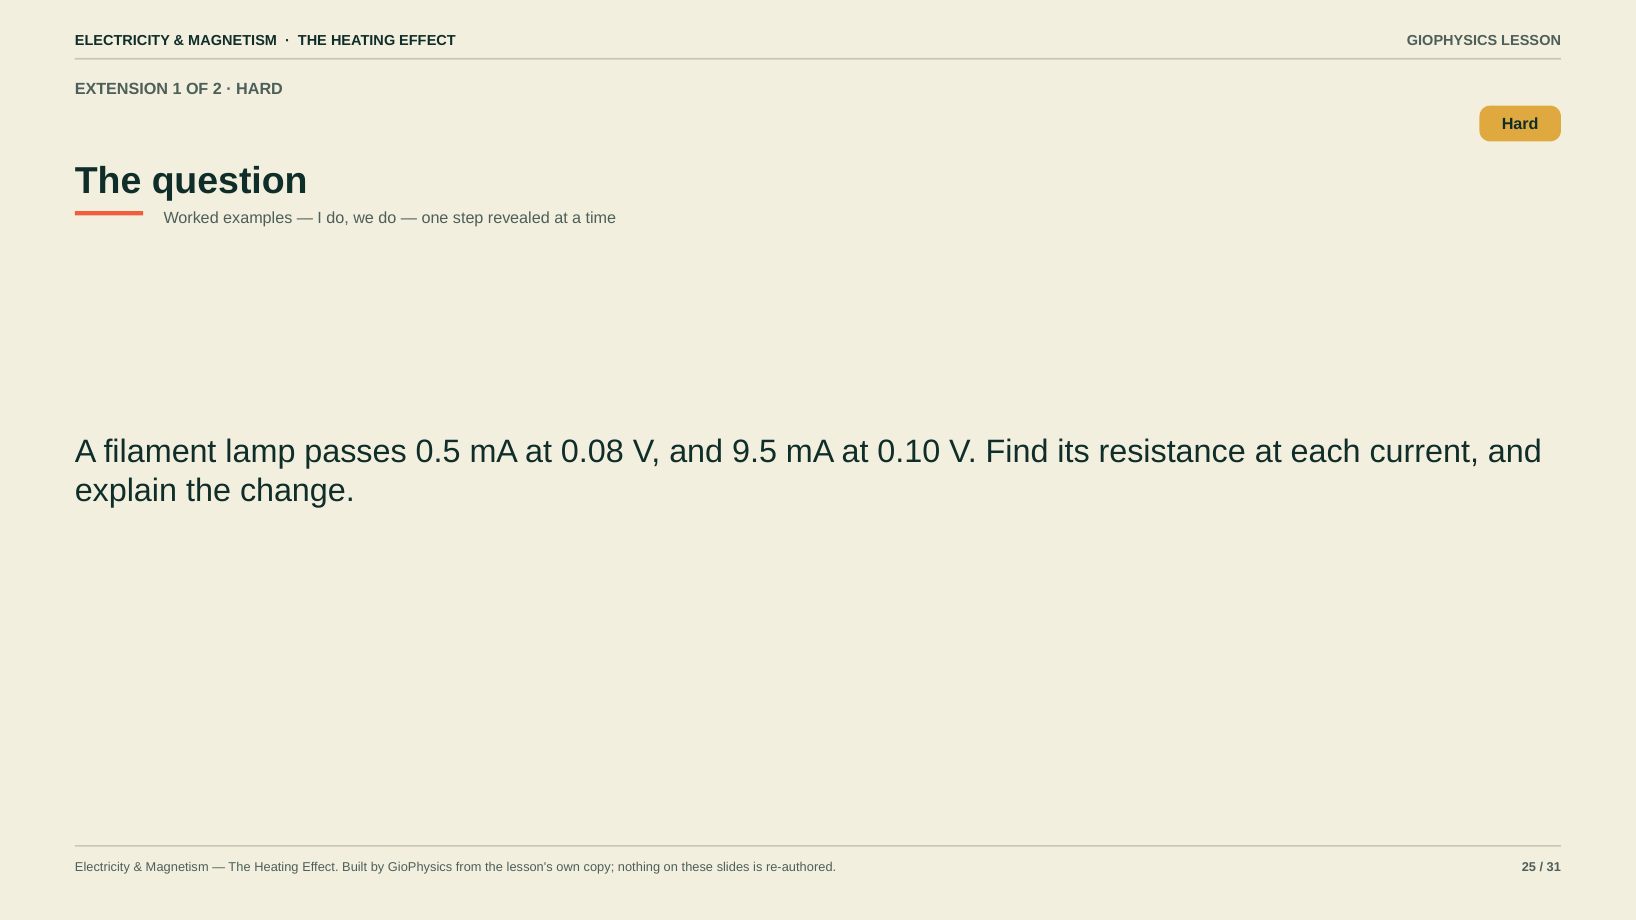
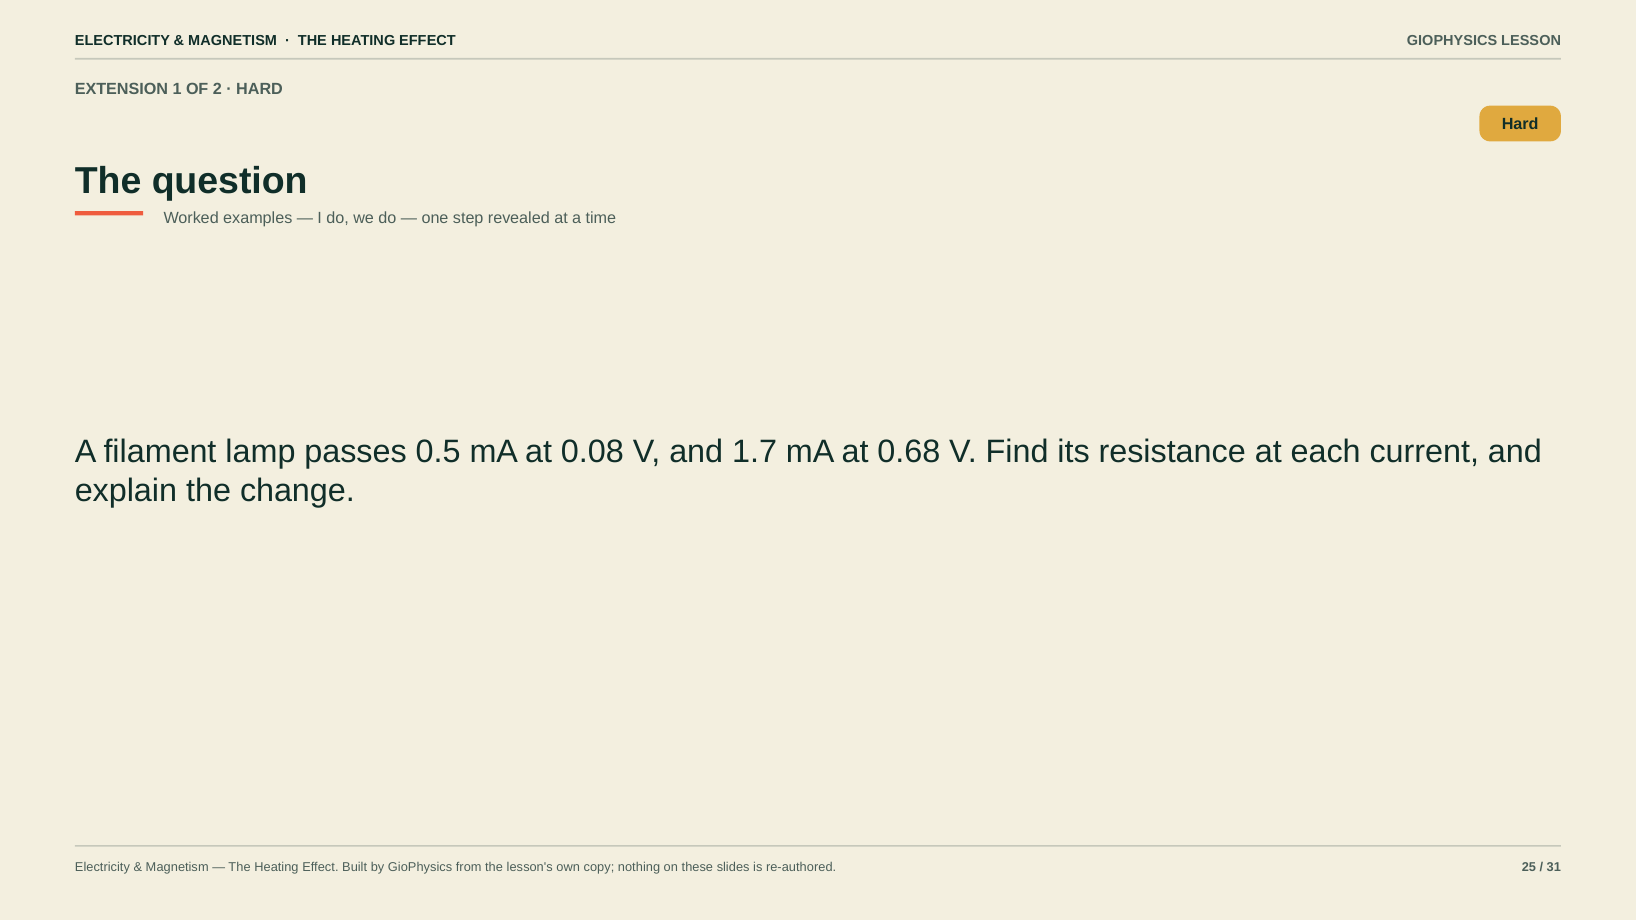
9.5: 9.5 -> 1.7 (755, 452)
0.10: 0.10 -> 0.68 (909, 452)
